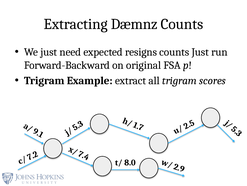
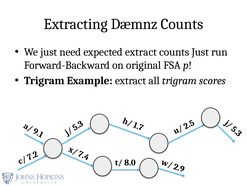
expected resigns: resigns -> extract (141, 52)
